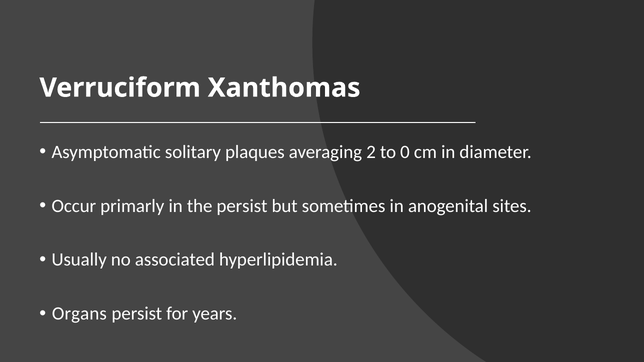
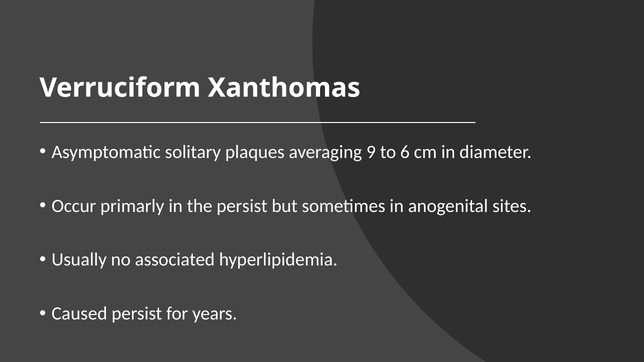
2: 2 -> 9 (371, 152)
0: 0 -> 6 (405, 152)
Organs: Organs -> Caused (79, 314)
